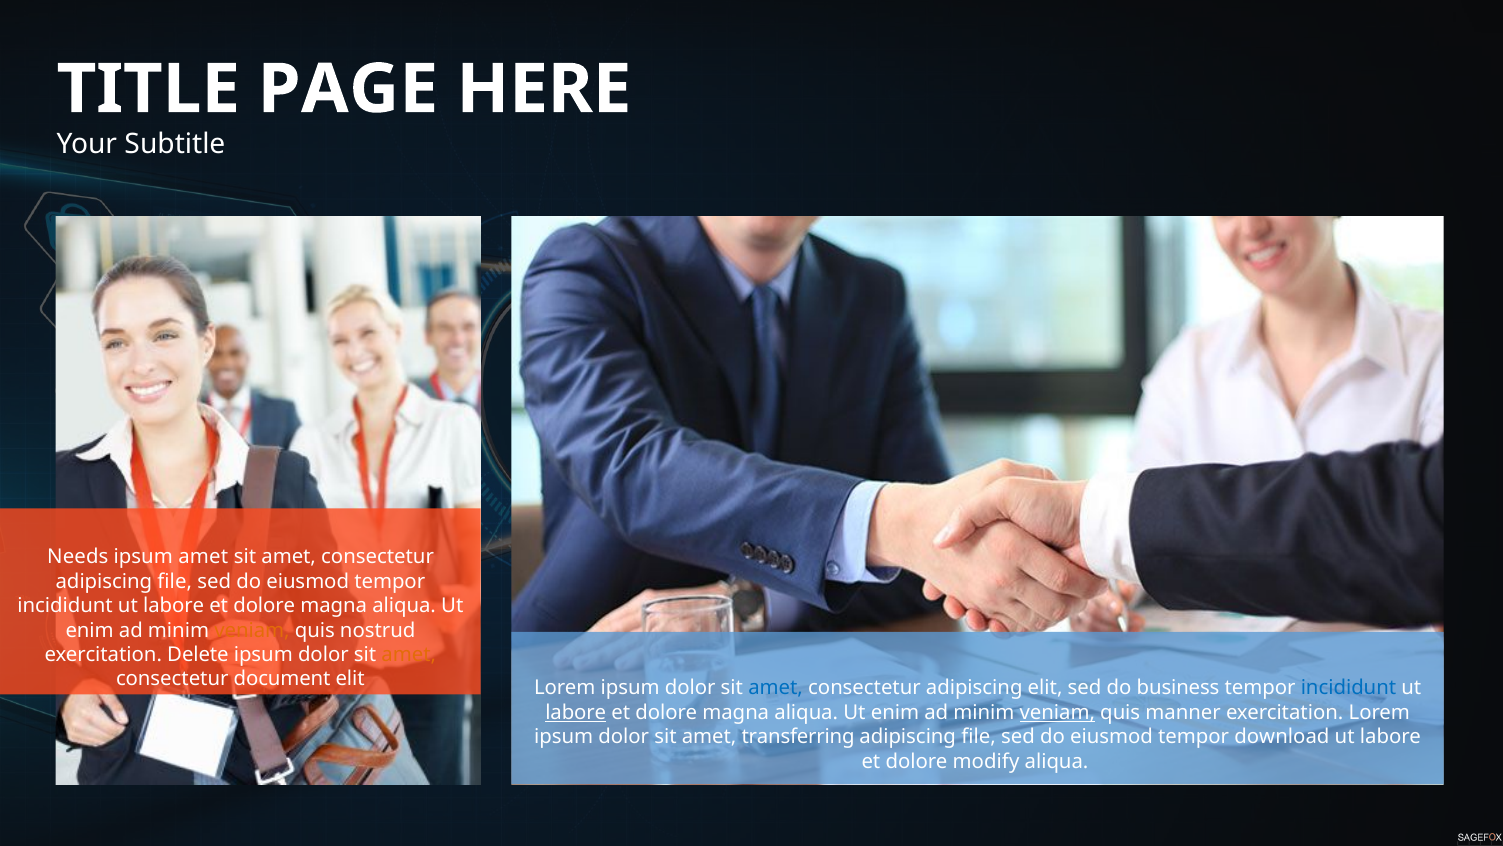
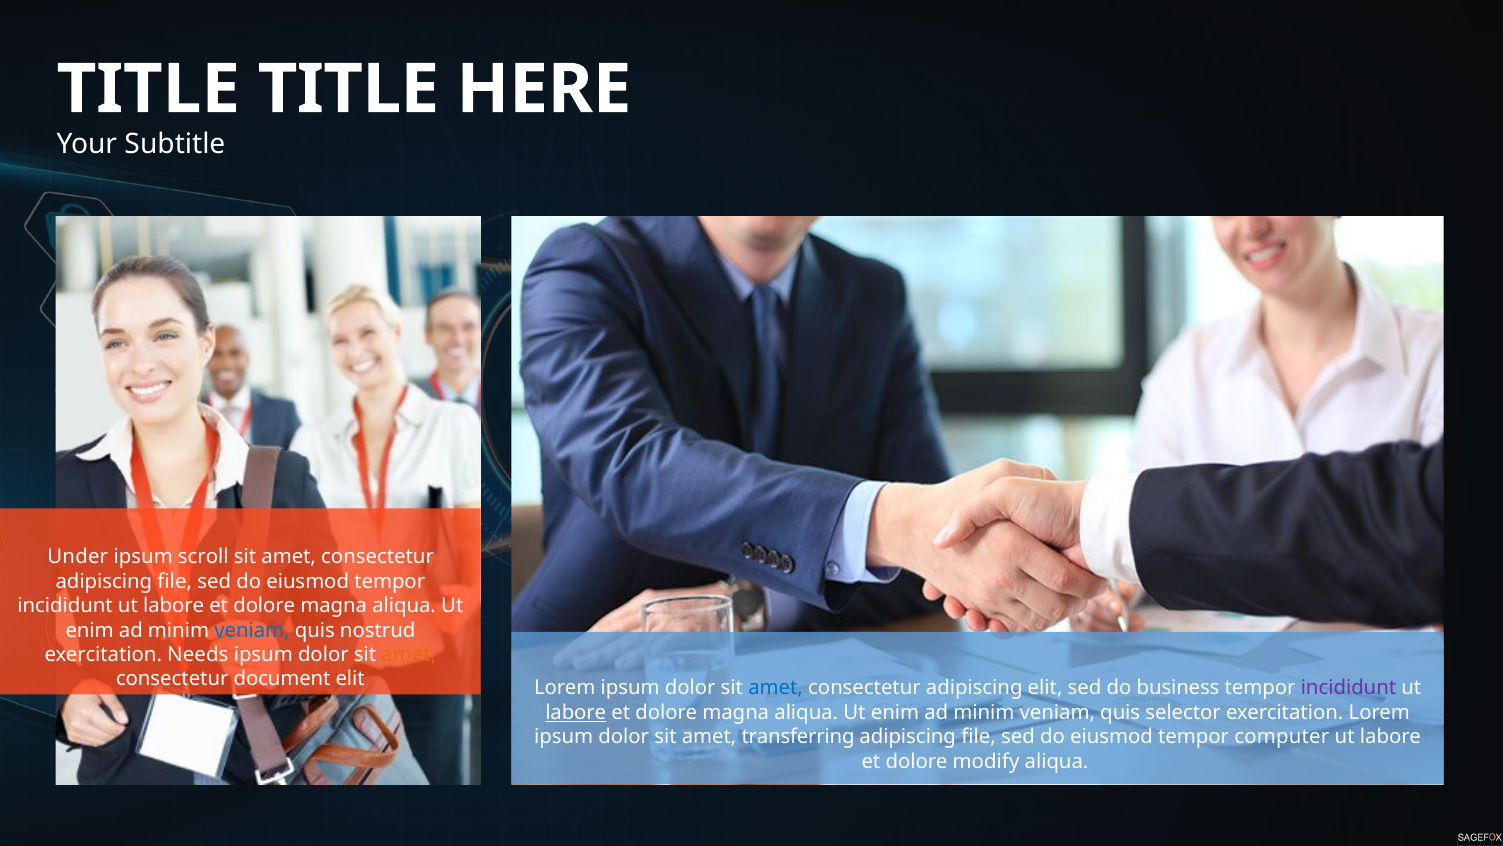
PAGE: PAGE -> TITLE (348, 89)
Needs: Needs -> Under (78, 557)
ipsum amet: amet -> scroll (203, 557)
veniam colour: orange -> blue (252, 630)
Delete: Delete -> Needs (198, 654)
incididunt colour: blue -> purple (1348, 688)
veniam underline: present -> none (1057, 712)
manner: manner -> selector (1183, 712)
download: download -> computer (1282, 737)
